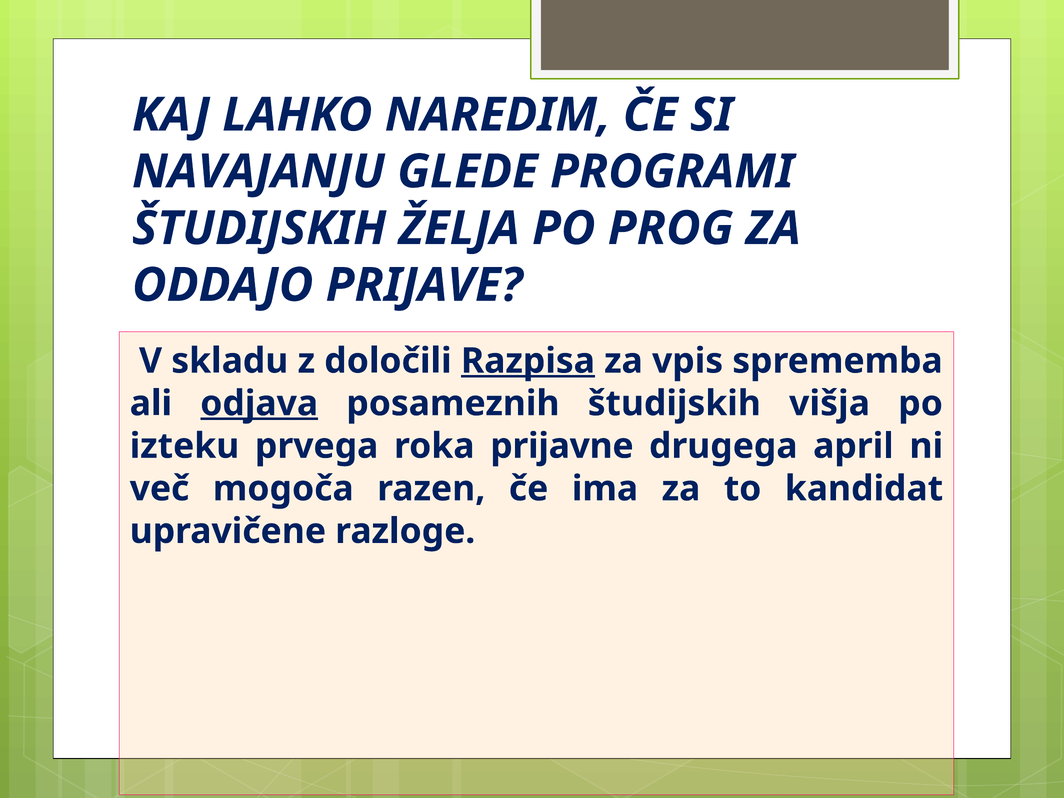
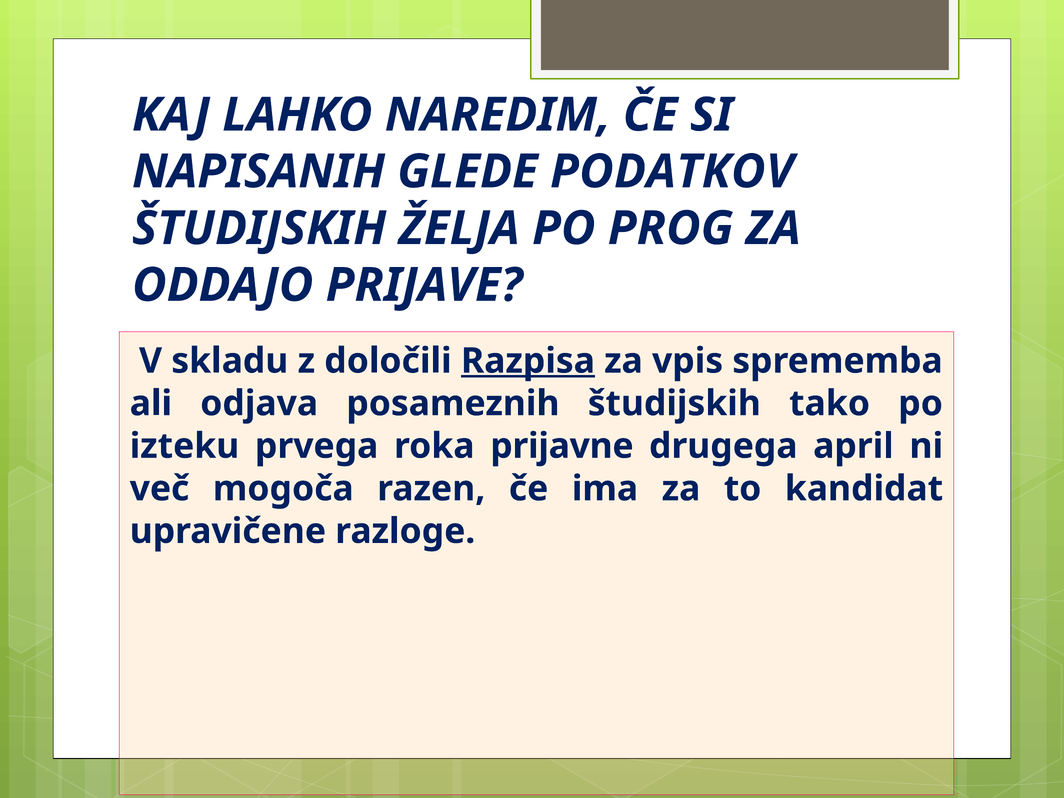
NAVAJANJU: NAVAJANJU -> NAPISANIH (259, 172)
PROGRAMI: PROGRAMI -> PODATKOV (672, 172)
odjava underline: present -> none (259, 404)
višja: višja -> tako (830, 404)
